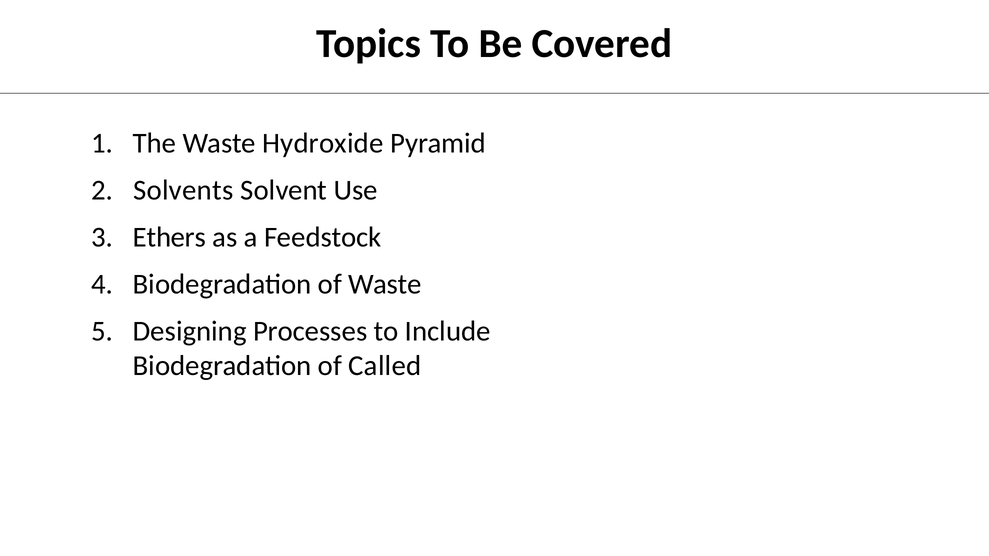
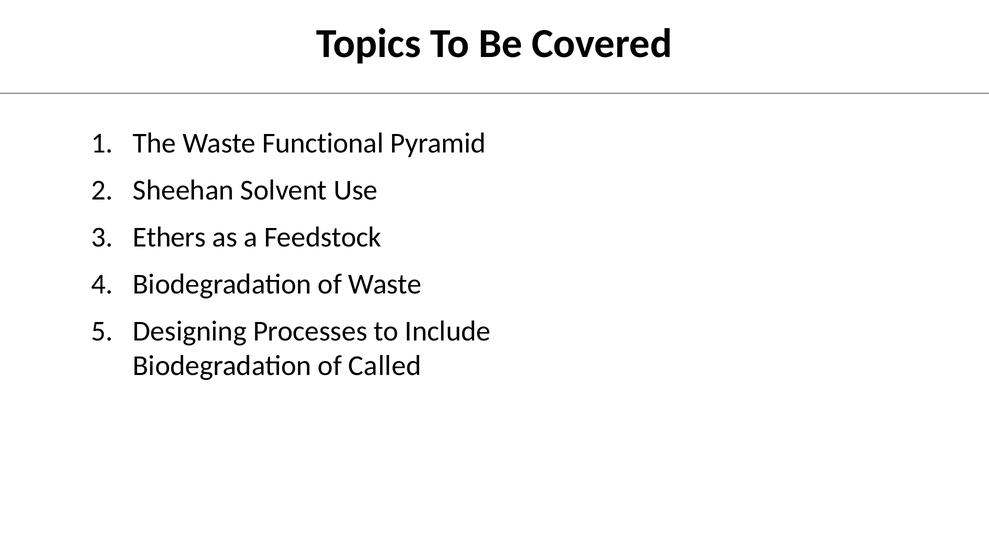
Hydroxide: Hydroxide -> Functional (323, 143)
Solvents: Solvents -> Sheehan (183, 190)
